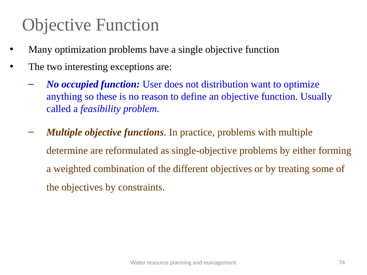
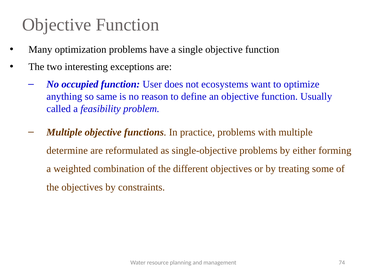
distribution: distribution -> ecosystems (225, 84)
these: these -> same (107, 97)
